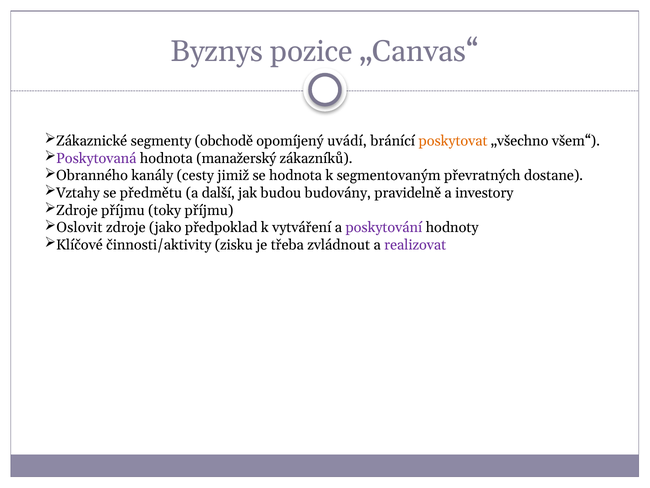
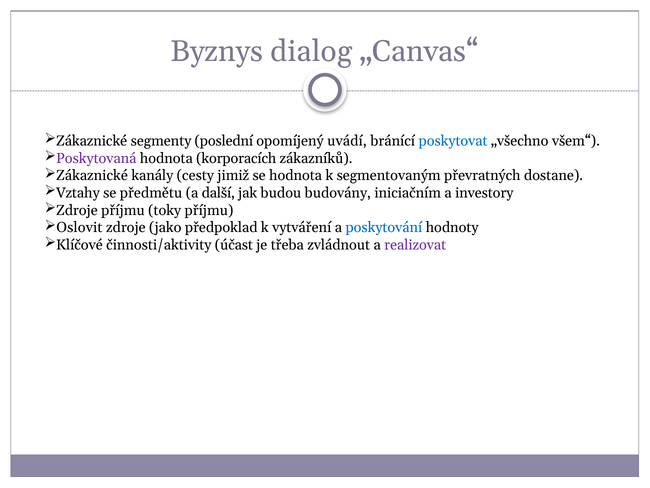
pozice: pozice -> dialog (311, 51)
obchodě: obchodě -> poslední (224, 141)
poskytovat colour: orange -> blue (453, 141)
manažerský: manažerský -> korporacích (236, 158)
Obranného: Obranného -> Zákaznické (92, 175)
pravidelně: pravidelně -> iniciačním (408, 193)
poskytování colour: purple -> blue (384, 227)
zisku: zisku -> účast (234, 245)
